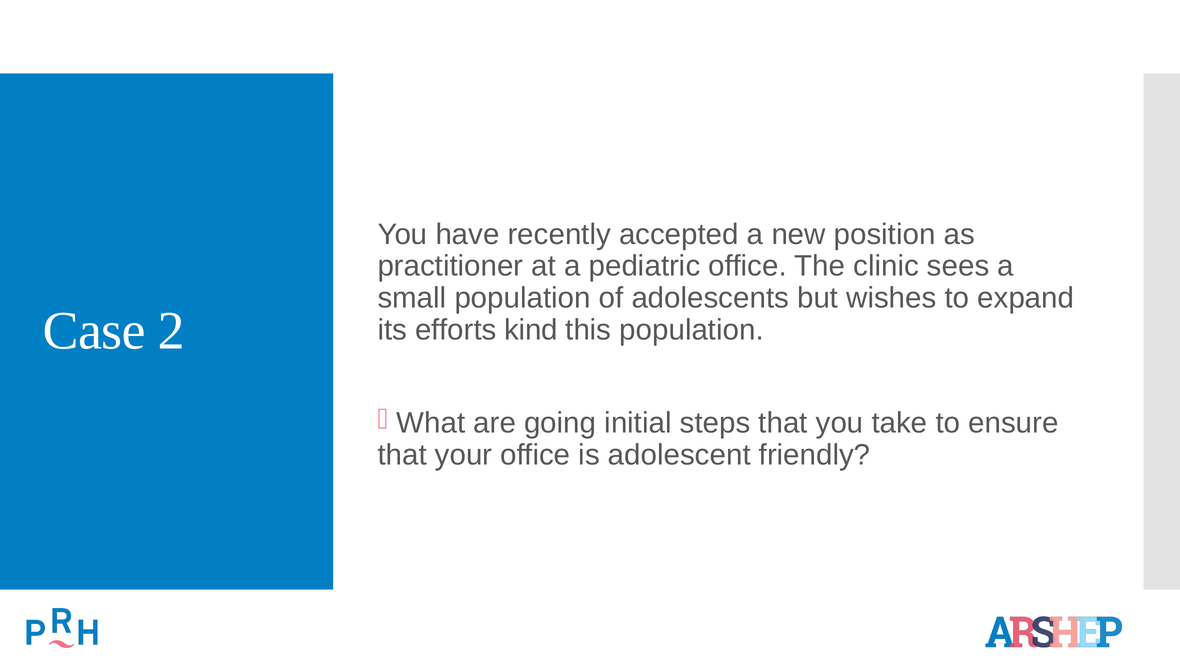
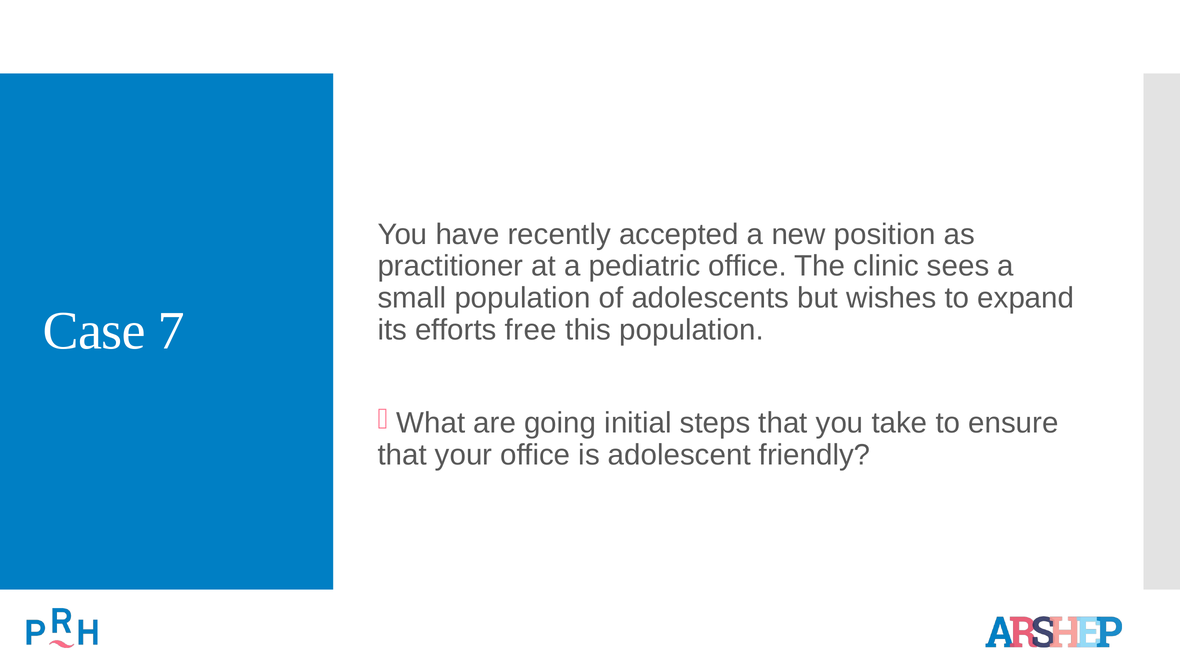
2: 2 -> 7 (171, 331)
kind: kind -> free (531, 330)
